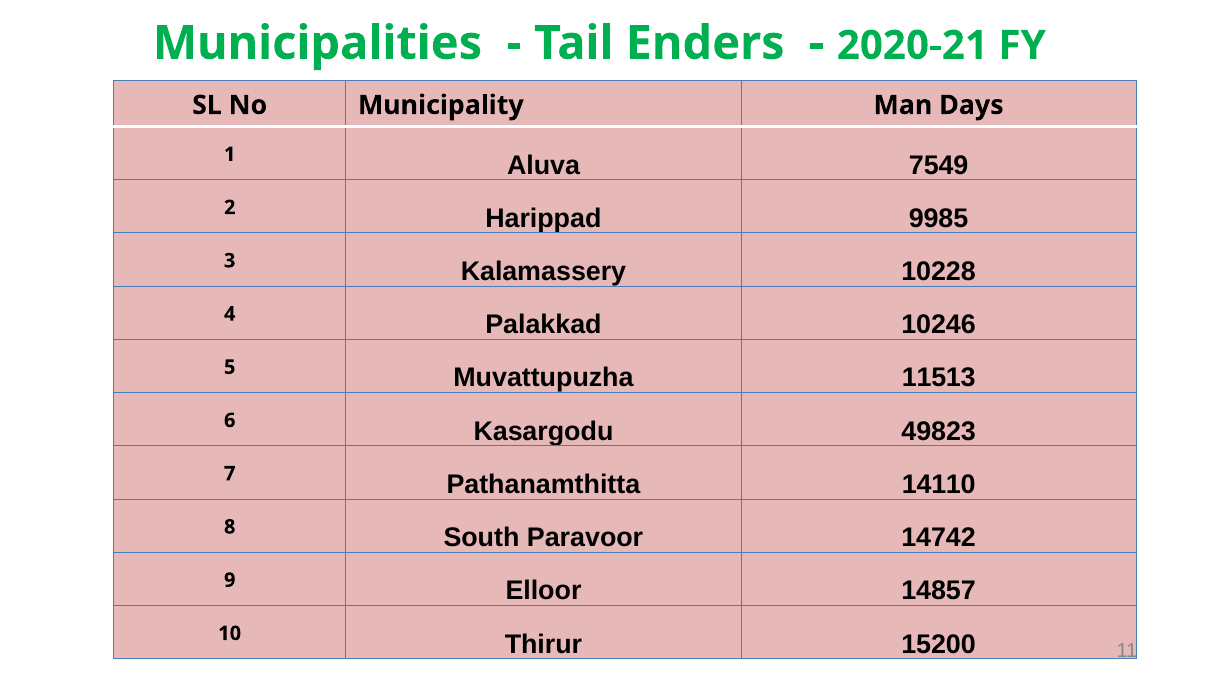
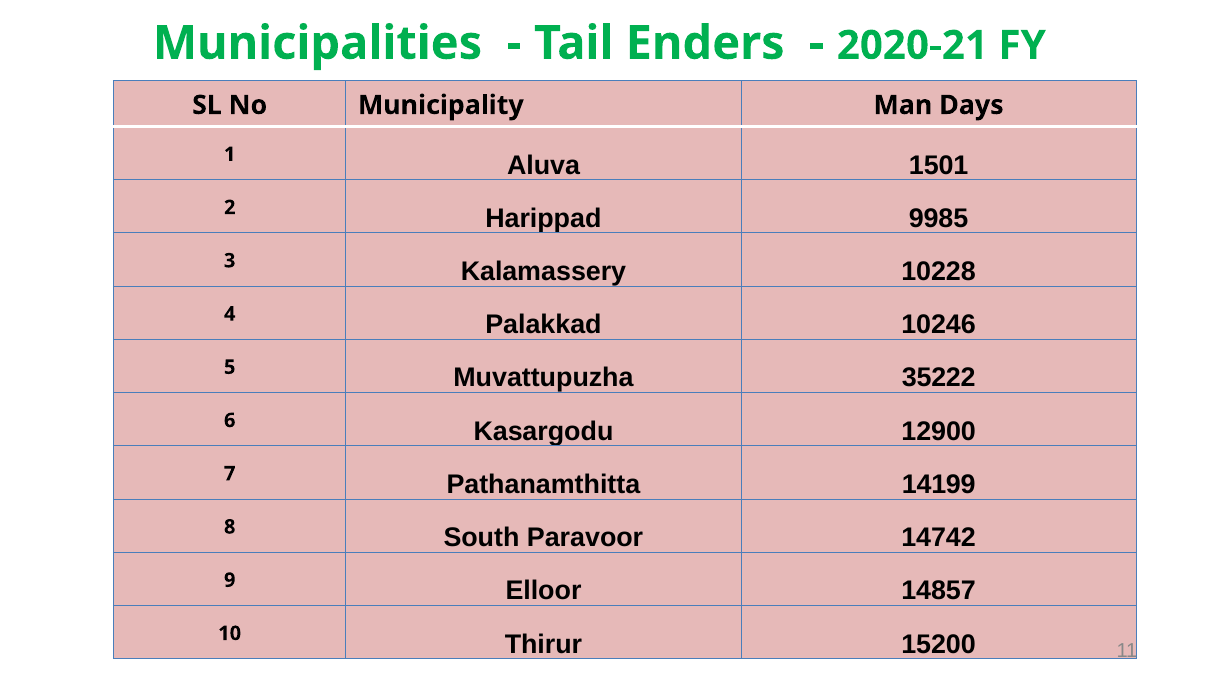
7549: 7549 -> 1501 (939, 165)
11513: 11513 -> 35222 (939, 378)
49823: 49823 -> 12900 (939, 431)
14110: 14110 -> 14199 (939, 484)
